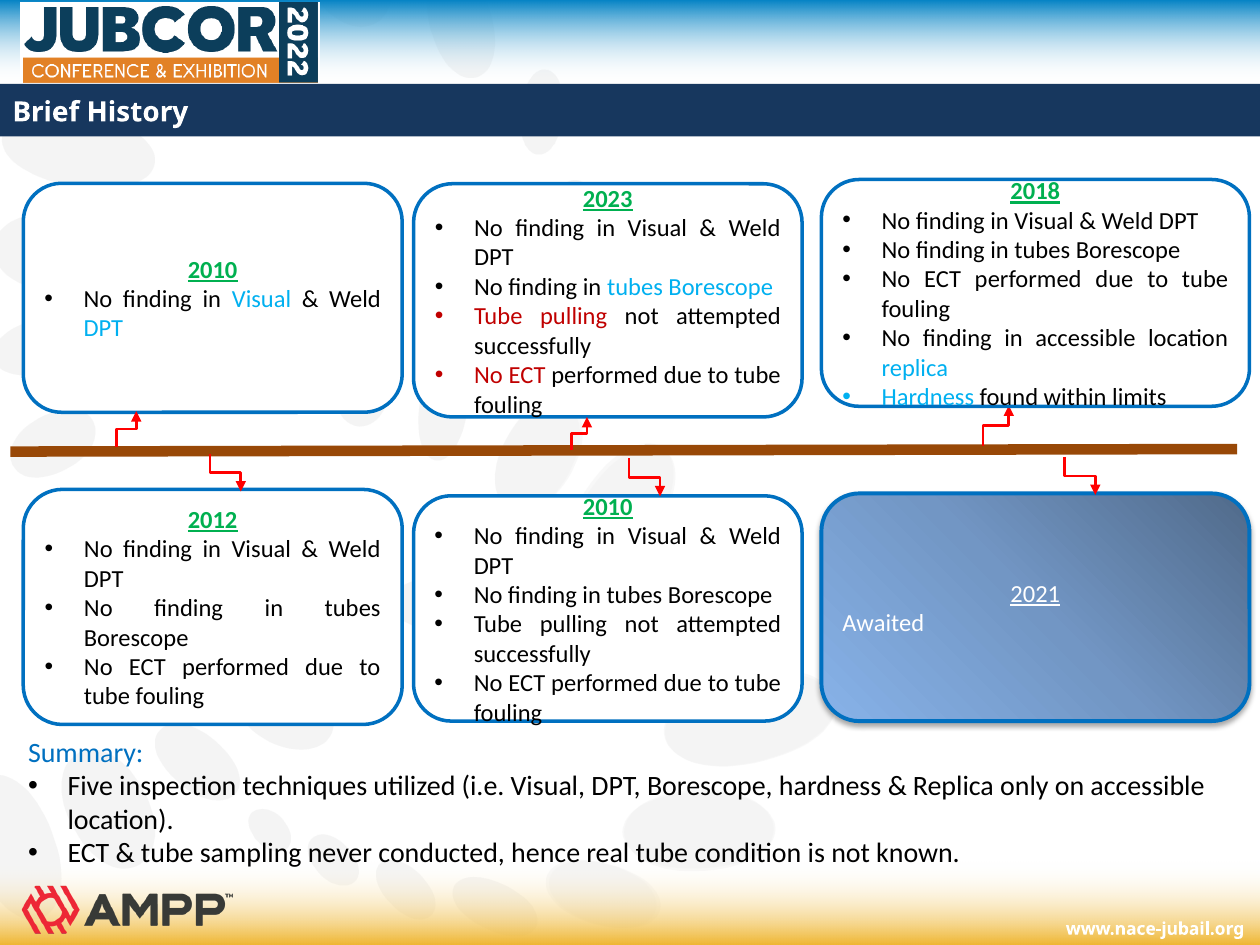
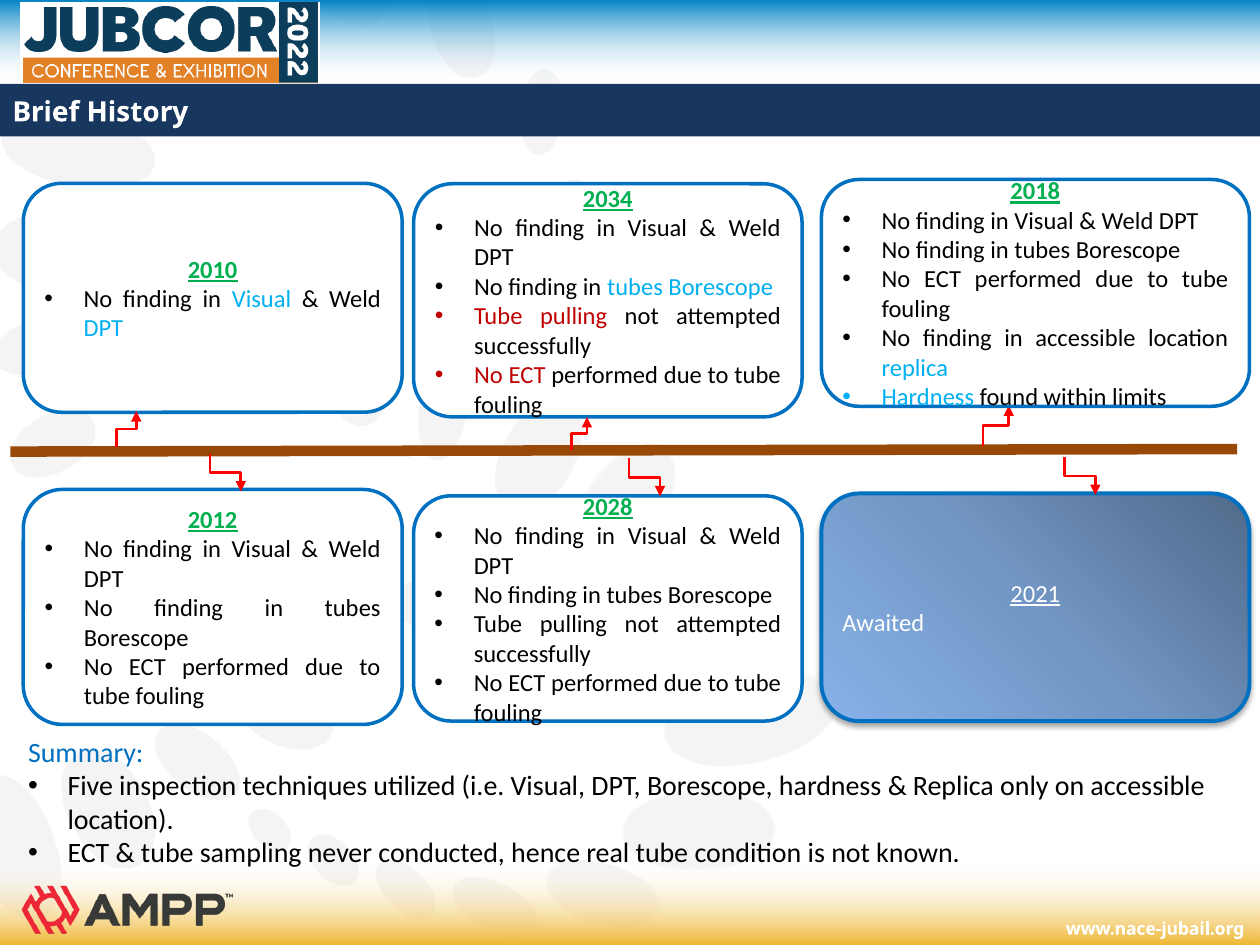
2023: 2023 -> 2034 (608, 199)
2010: 2010 -> 2028 (608, 507)
